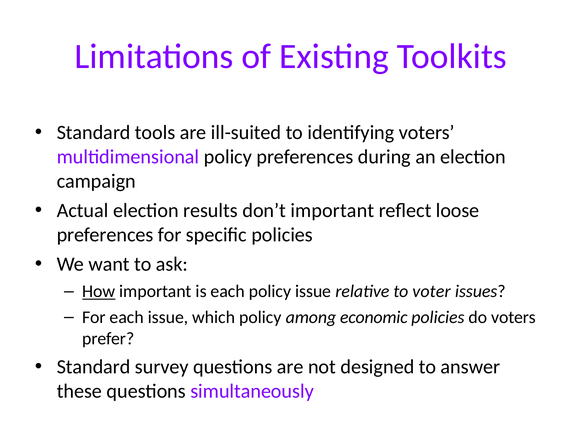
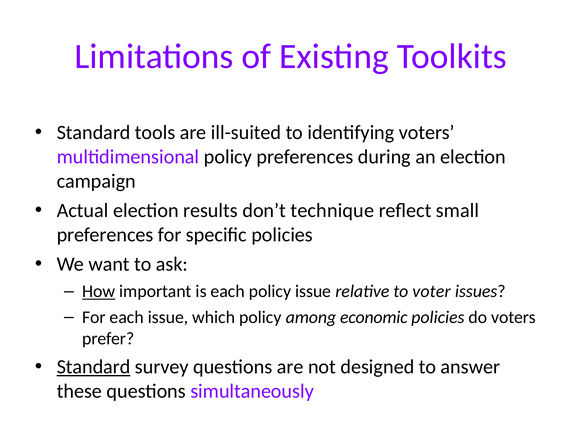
don’t important: important -> technique (332, 210)
loose: loose -> small (458, 210)
Standard underline: none -> present (94, 366)
